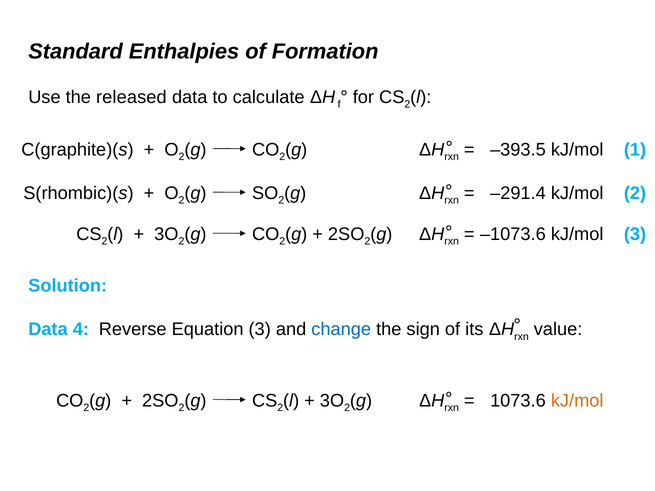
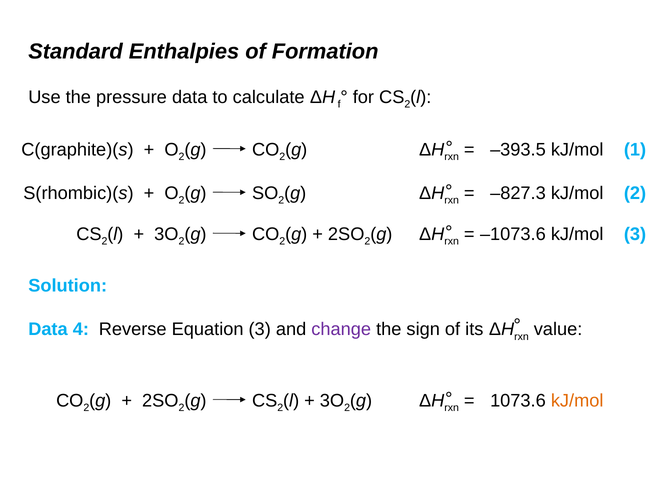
released: released -> pressure (131, 97)
–291.4: –291.4 -> –827.3 (518, 193)
change colour: blue -> purple (341, 330)
